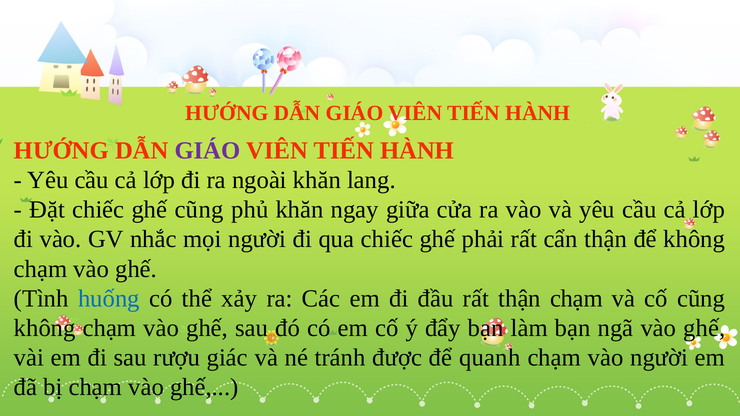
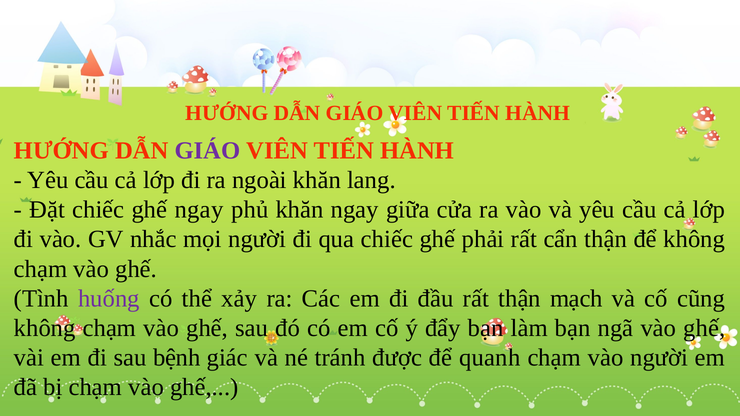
ghế cũng: cũng -> ngay (199, 210)
huống colour: blue -> purple (109, 299)
thận chạm: chạm -> mạch (576, 299)
rượu: rượu -> bệnh (177, 358)
